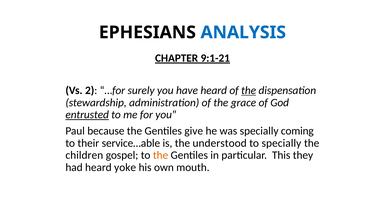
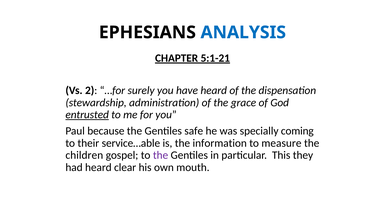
9:1-21: 9:1-21 -> 5:1-21 (215, 58)
the underline: present -> none (249, 90)
give: give -> safe (194, 131)
understood: understood -> information (220, 143)
to specially: specially -> measure (281, 143)
the colour: orange -> purple (161, 155)
yoke: yoke -> clear (125, 167)
